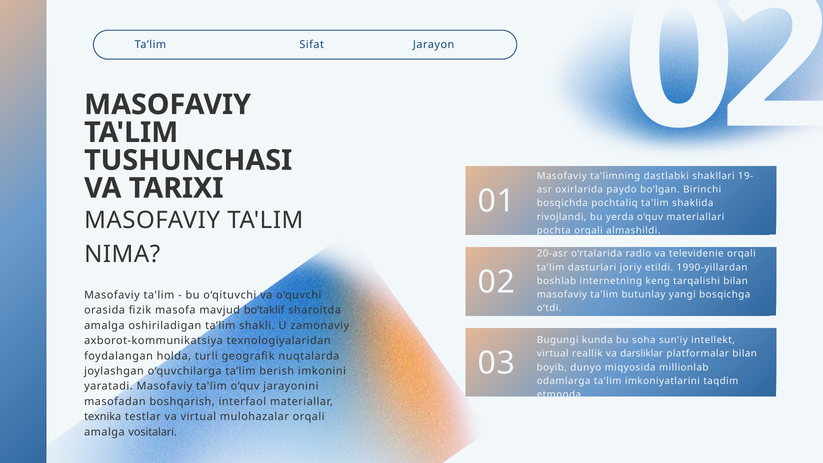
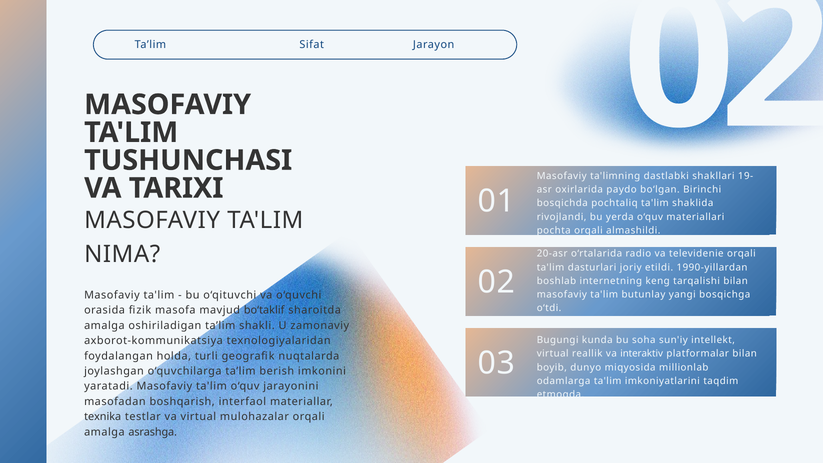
darsliklar: darsliklar -> interaktiv (642, 354)
vositalari: vositalari -> asrashga (153, 432)
